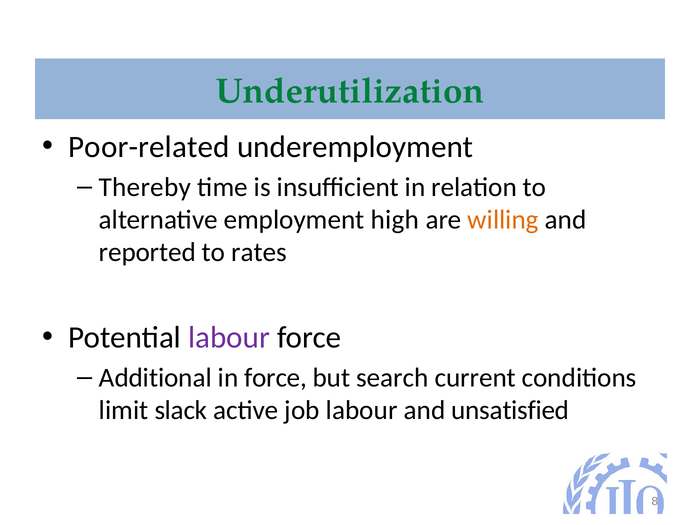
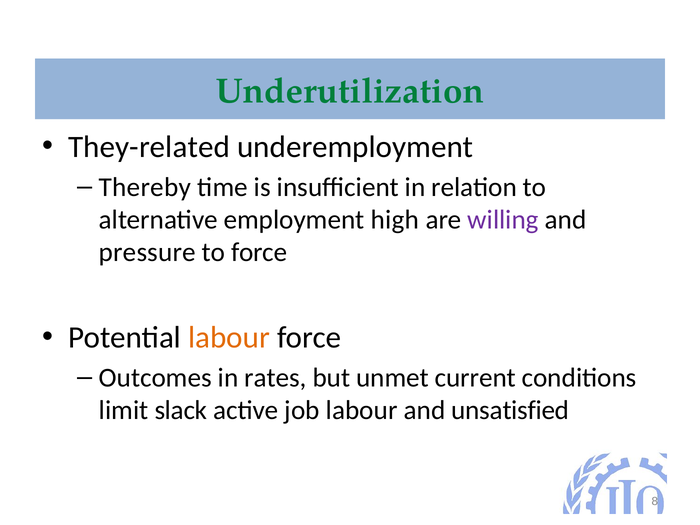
Poor-related: Poor-related -> They-related (149, 147)
willing colour: orange -> purple (503, 220)
reported: reported -> pressure (147, 252)
to rates: rates -> force (259, 252)
labour colour: purple -> orange (229, 338)
Additional: Additional -> Outcomes (155, 378)
in force: force -> rates (275, 378)
search: search -> unmet (393, 378)
